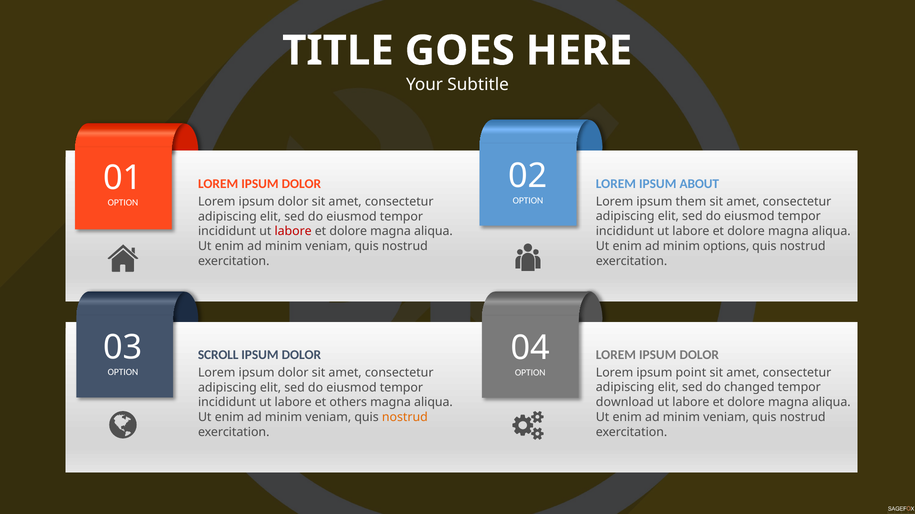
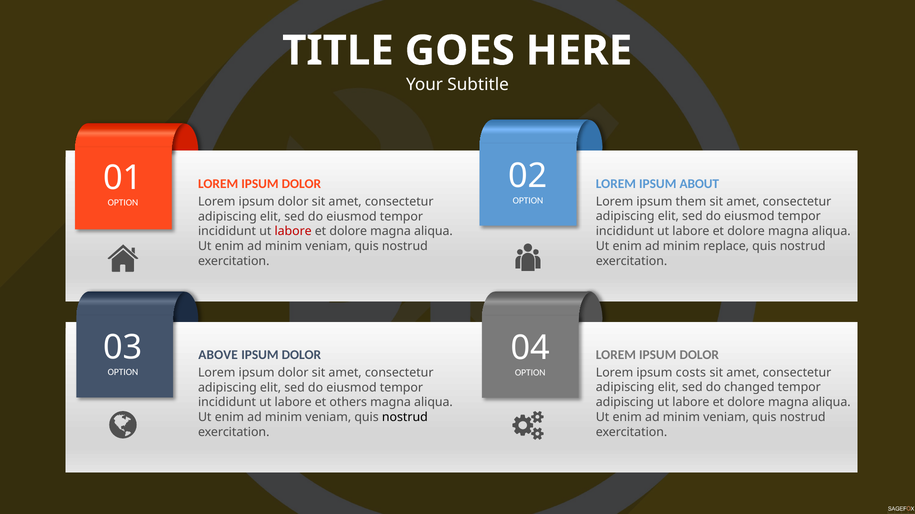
options: options -> replace (726, 246)
SCROLL: SCROLL -> ABOVE (218, 355)
point: point -> costs (691, 373)
download: download -> adipiscing (625, 403)
nostrud colour: orange -> black (405, 418)
